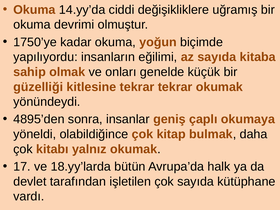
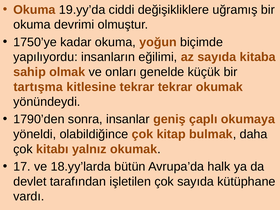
14.yy’da: 14.yy’da -> 19.yy’da (82, 10)
güzelliği: güzelliği -> tartışma (38, 87)
4895’den: 4895’den -> 1790’den (39, 119)
